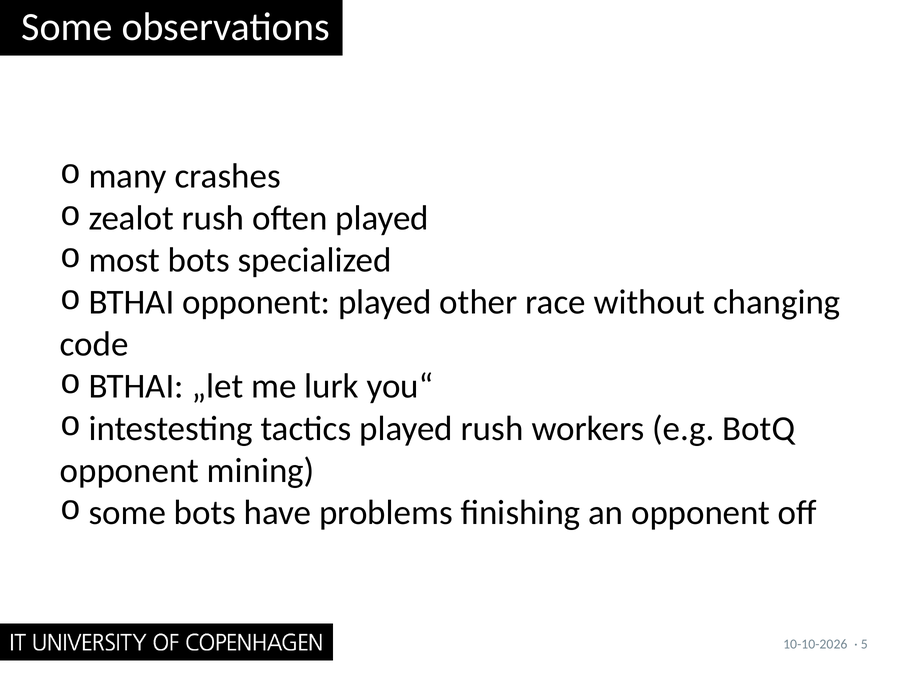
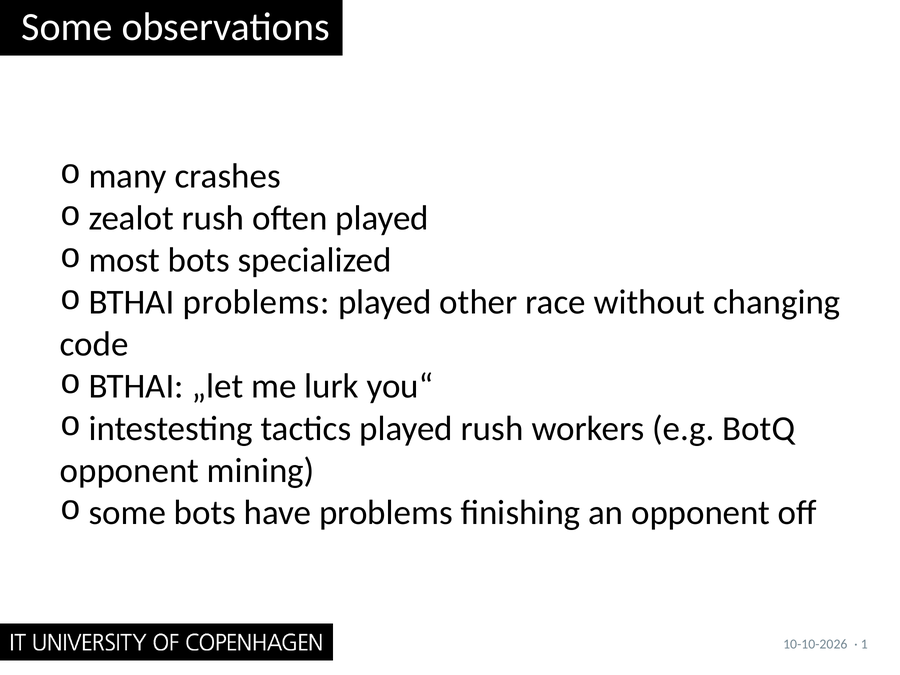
BTHAI opponent: opponent -> problems (256, 302)
5: 5 -> 1 (864, 644)
